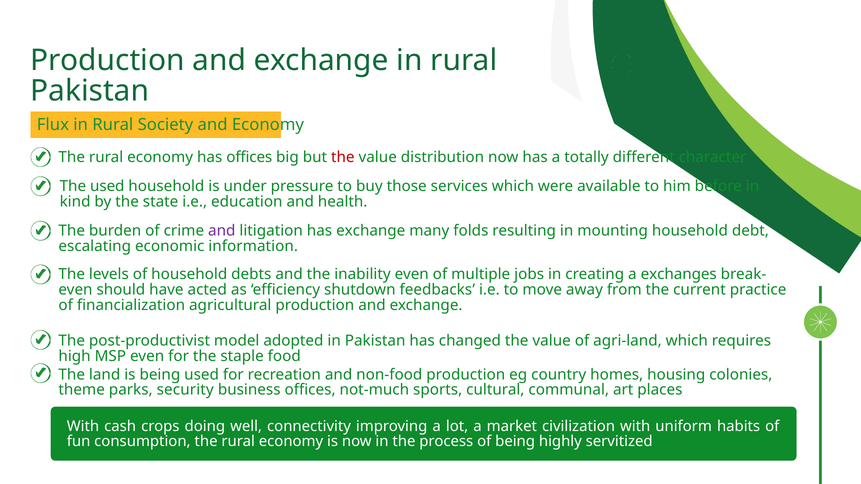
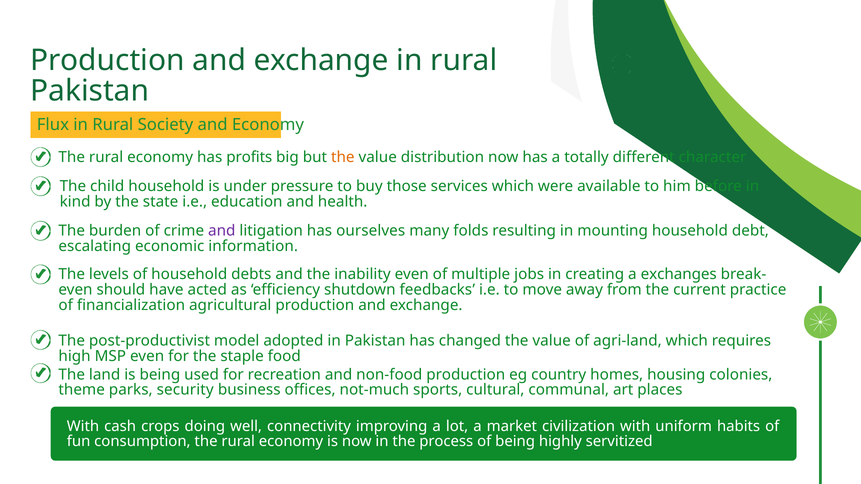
has offices: offices -> profits (249, 157)
the colour: red -> orange (343, 157)
The used: used -> child (107, 186)
has exchange: exchange -> ourselves (371, 231)
